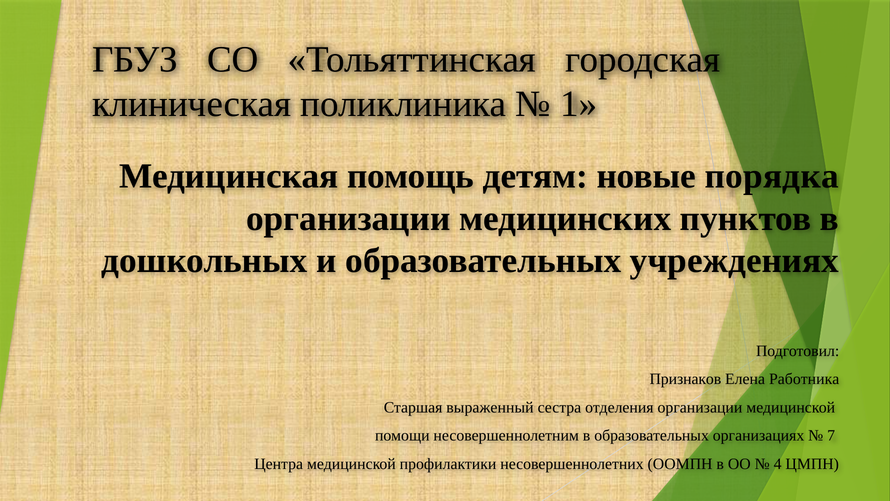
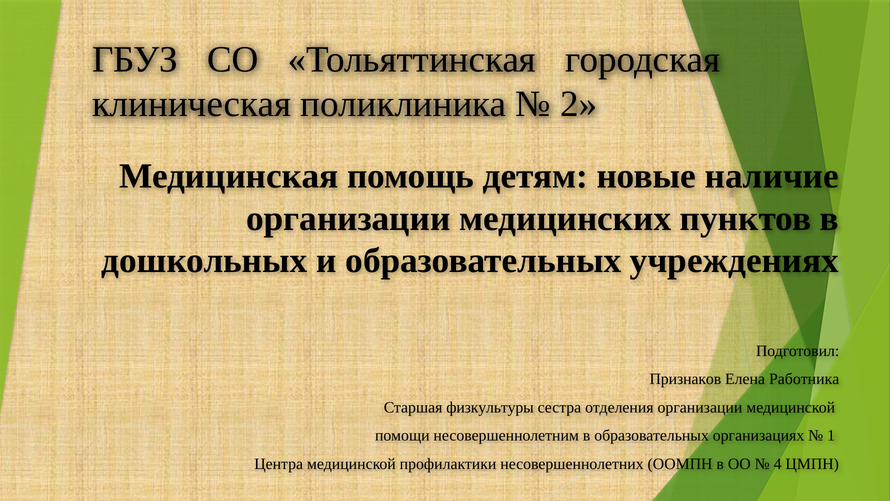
1: 1 -> 2 (579, 104)
порядка: порядка -> наличие (772, 176)
выраженный: выраженный -> физкультуры (490, 407)
7: 7 -> 1 (831, 435)
